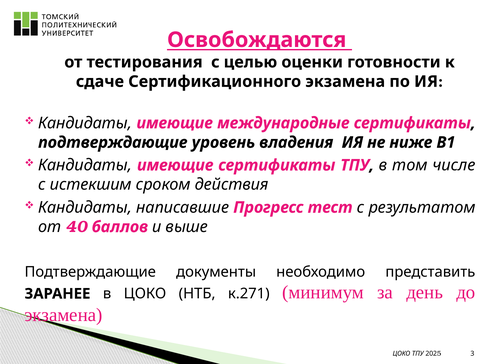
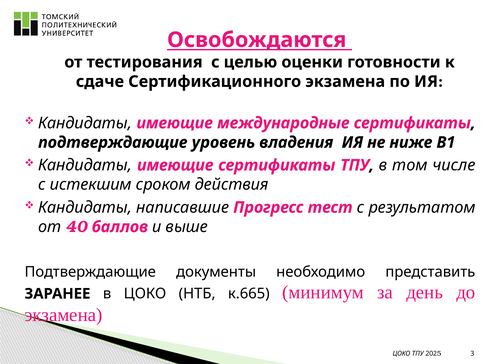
к.271: к.271 -> к.665 (249, 294)
